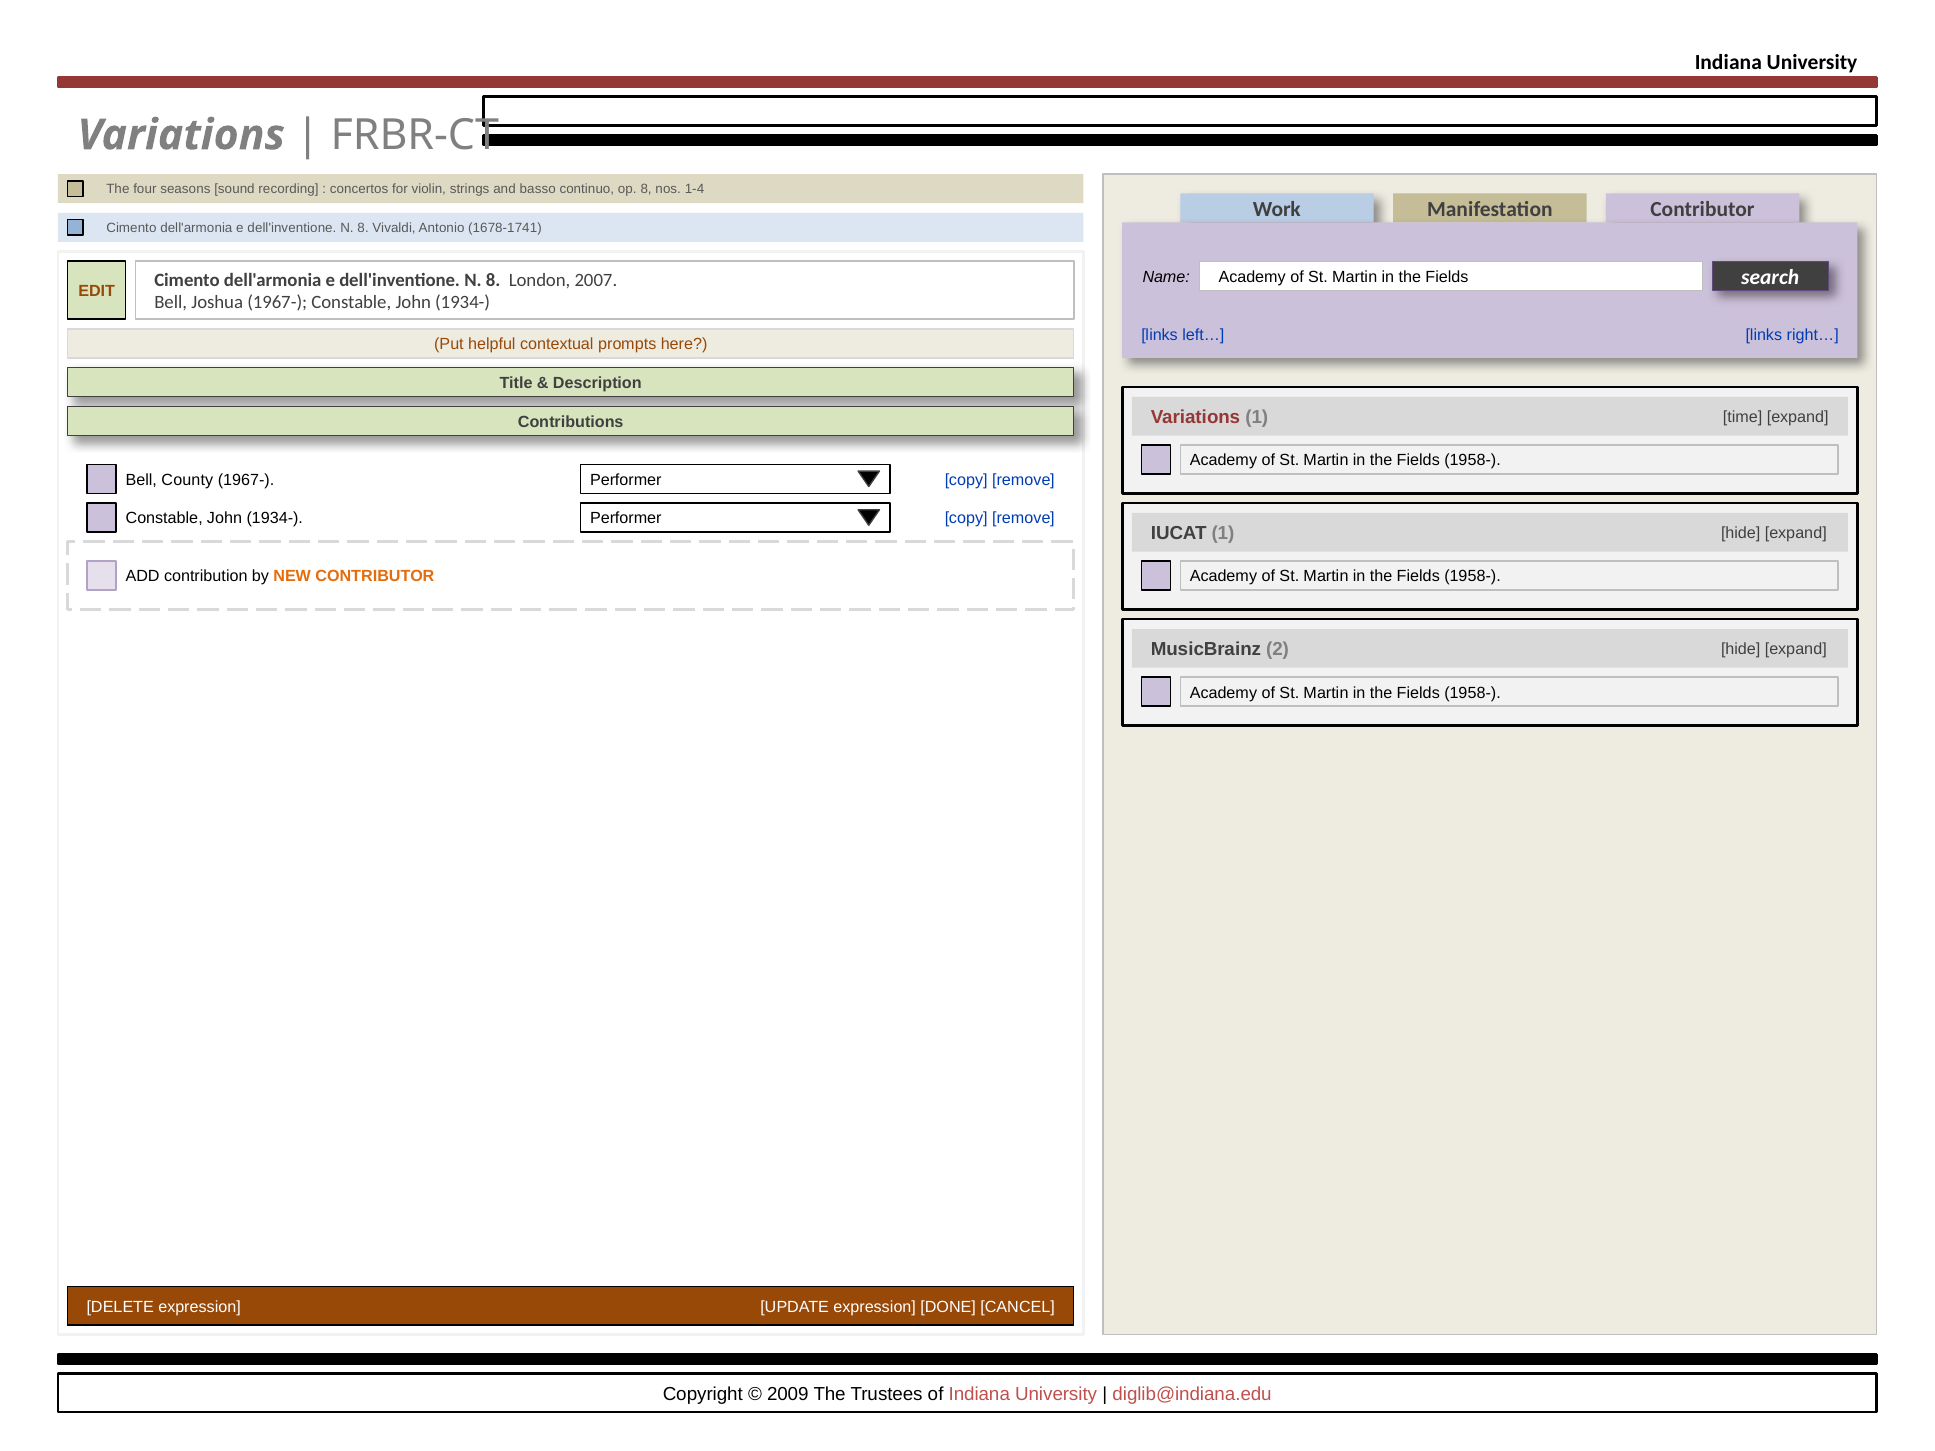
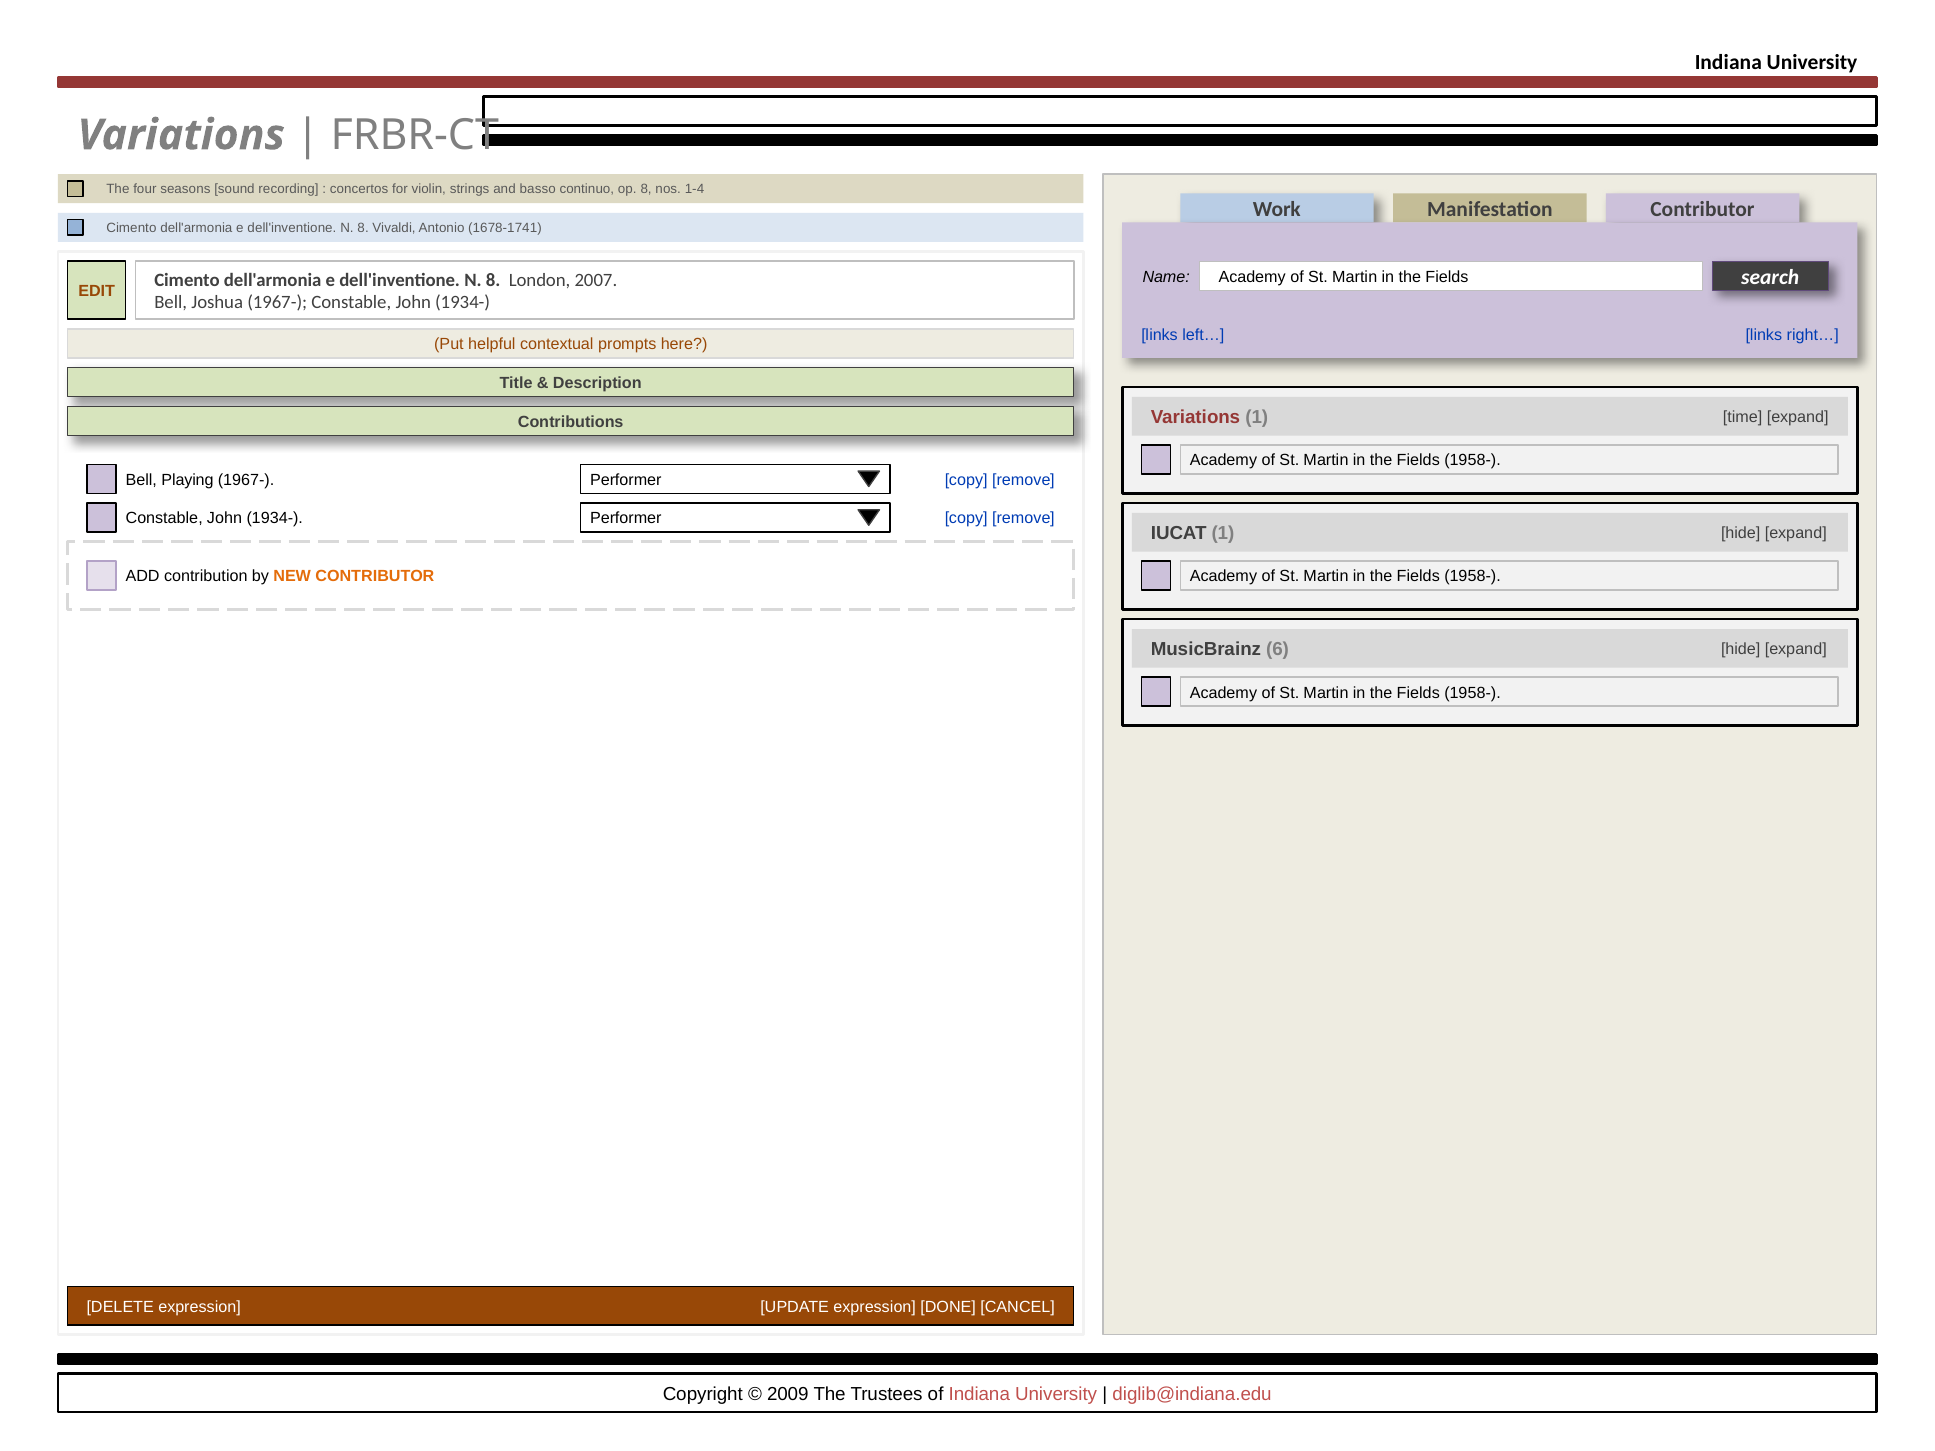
County: County -> Playing (187, 480)
2: 2 -> 6 (1278, 650)
